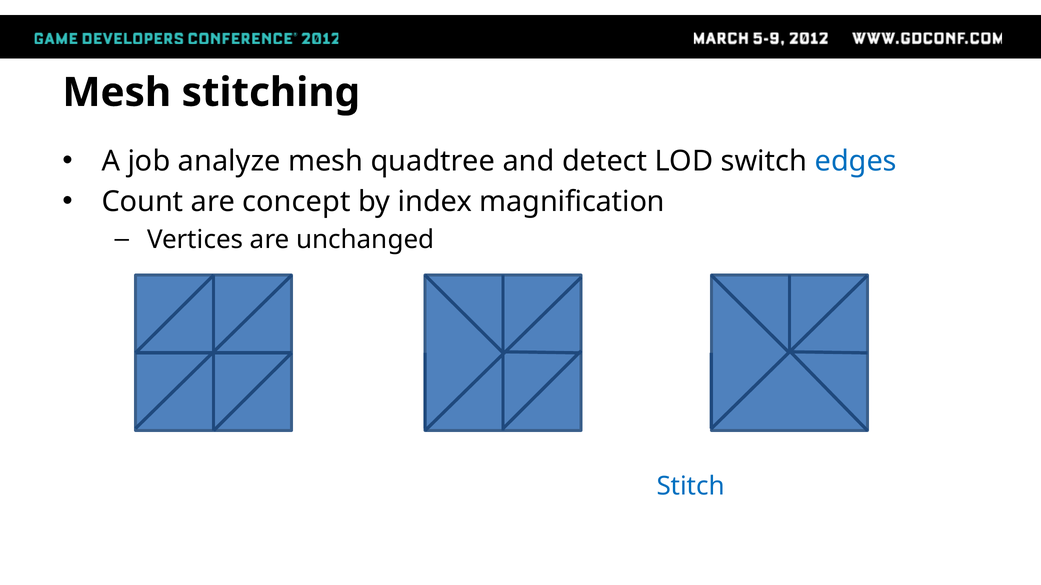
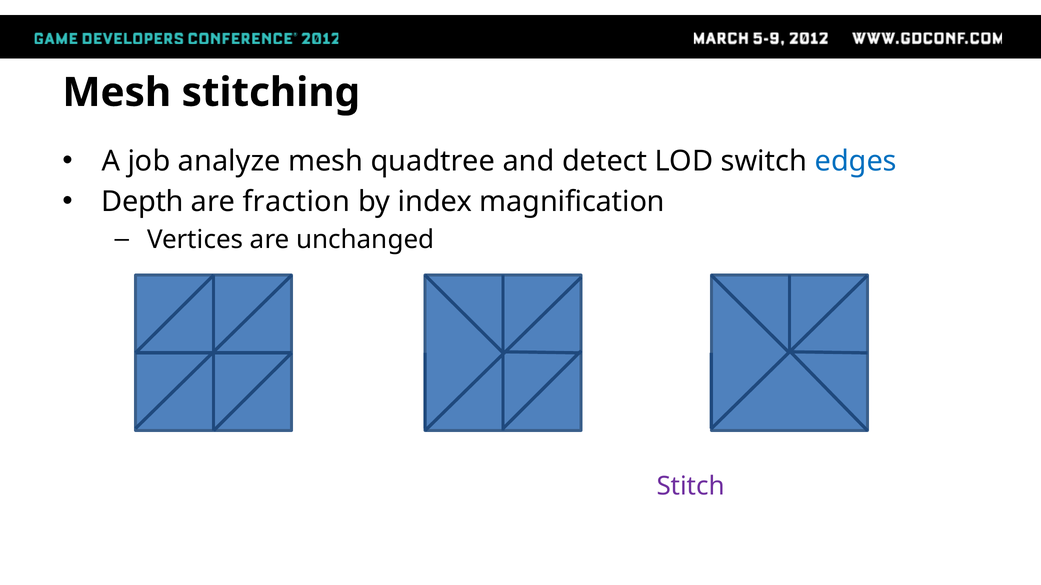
Count: Count -> Depth (143, 202)
concept: concept -> fraction (296, 202)
Stitch colour: blue -> purple (691, 487)
